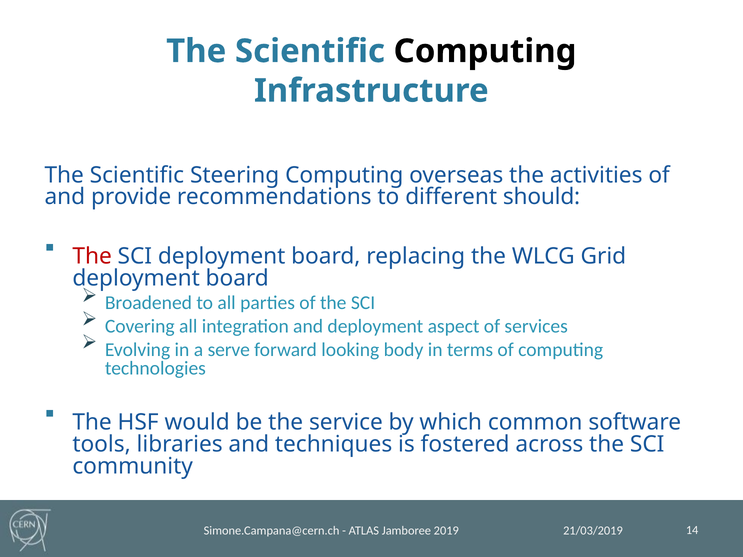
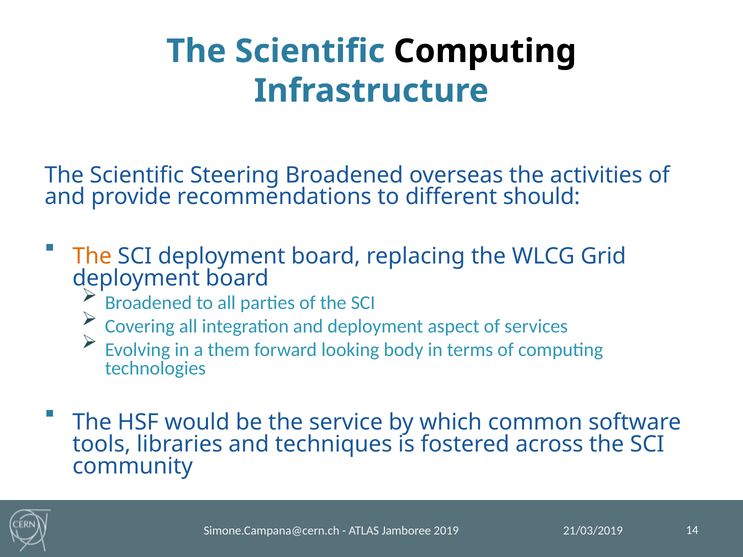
Steering Computing: Computing -> Broadened (344, 175)
The colour: red -> orange (92, 257)
serve: serve -> them (229, 350)
